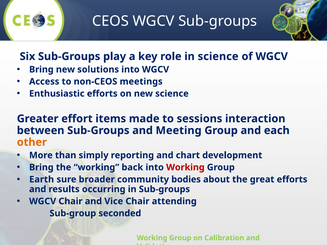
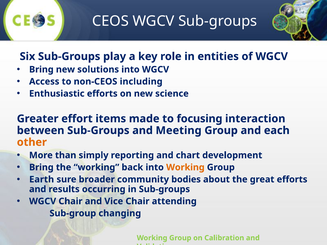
in science: science -> entities (218, 56)
meetings: meetings -> including (141, 82)
sessions: sessions -> focusing (200, 119)
Working colour: red -> orange (185, 167)
seconded: seconded -> changing (120, 214)
